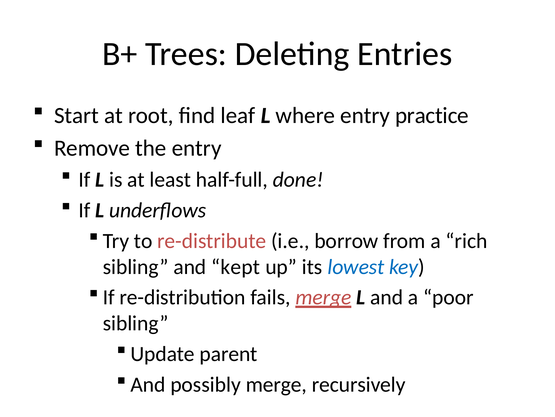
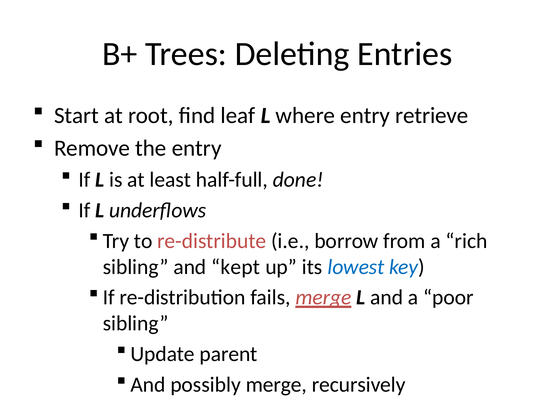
practice: practice -> retrieve (432, 115)
